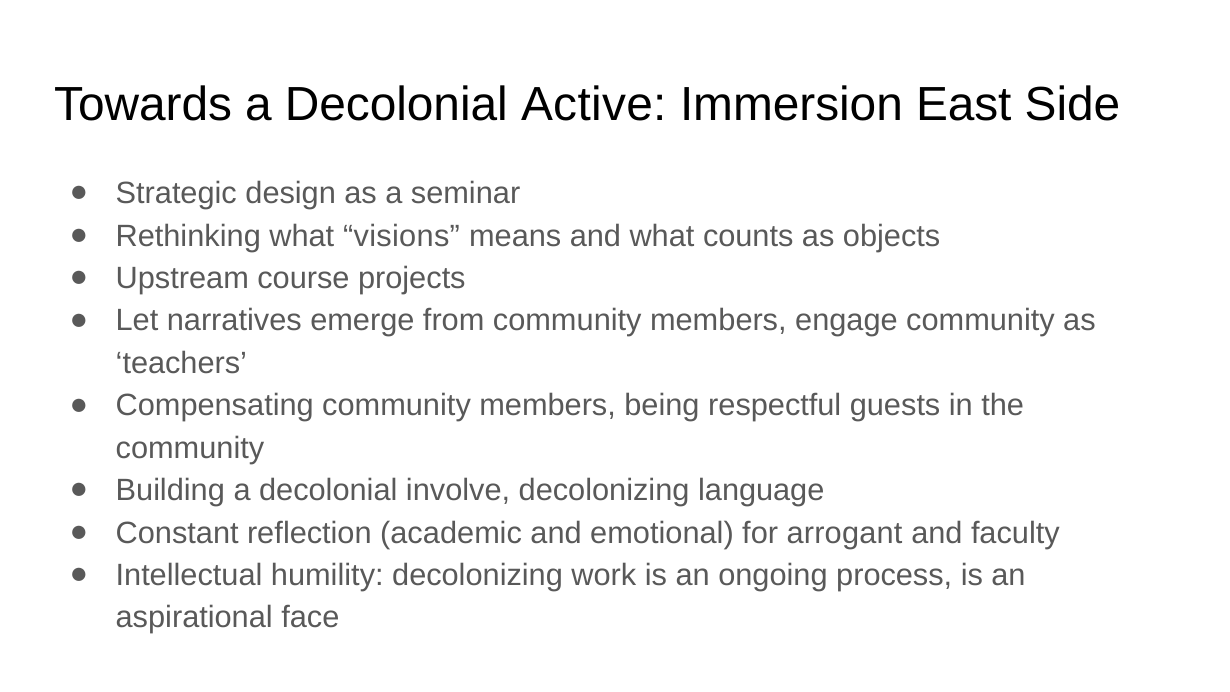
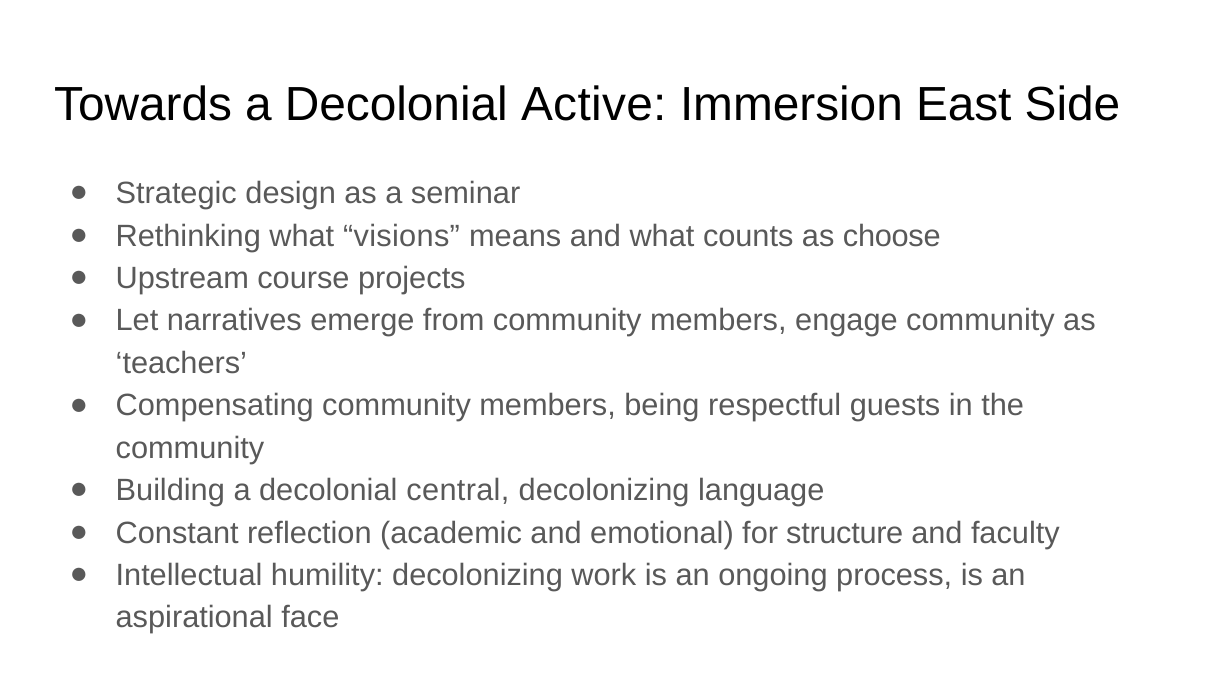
objects: objects -> choose (892, 236)
involve: involve -> central (458, 490)
arrogant: arrogant -> structure (845, 533)
